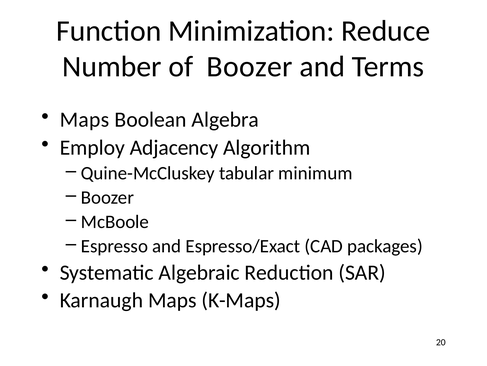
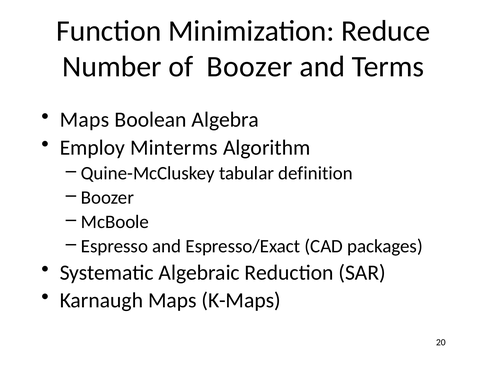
Adjacency: Adjacency -> Minterms (174, 147)
minimum: minimum -> definition (315, 173)
